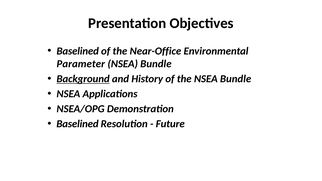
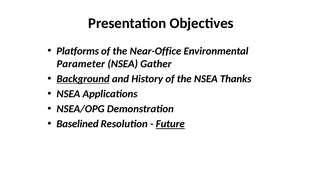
Baselined: Baselined -> Platforms (78, 51)
Bundle: Bundle -> Gather (156, 64)
the NSEA Bundle: Bundle -> Thanks (236, 79)
Future underline: none -> present (170, 124)
